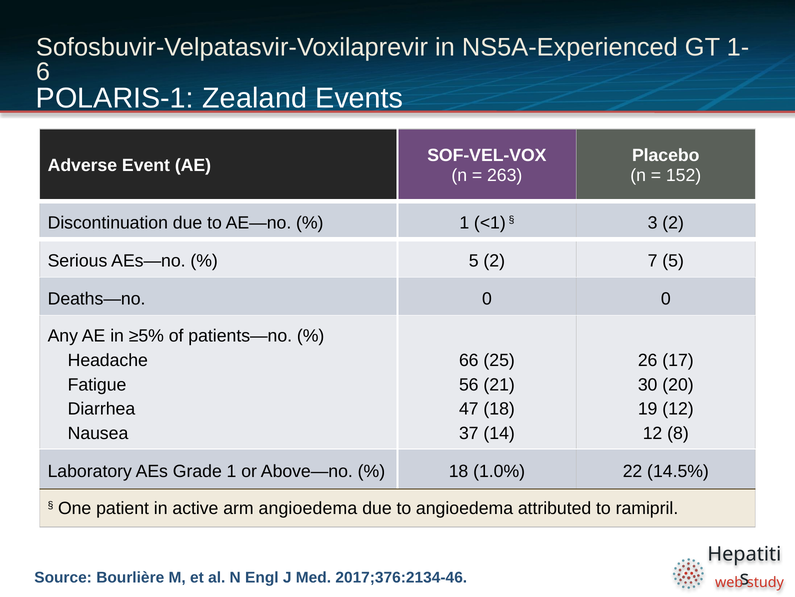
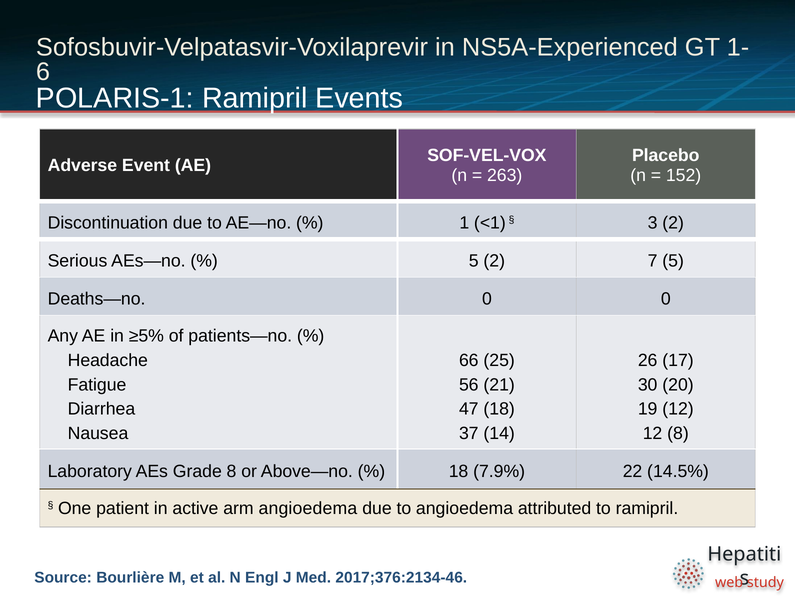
POLARIS-1 Zealand: Zealand -> Ramipril (255, 98)
Grade 1: 1 -> 8 (231, 471)
1.0%: 1.0% -> 7.9% (499, 471)
